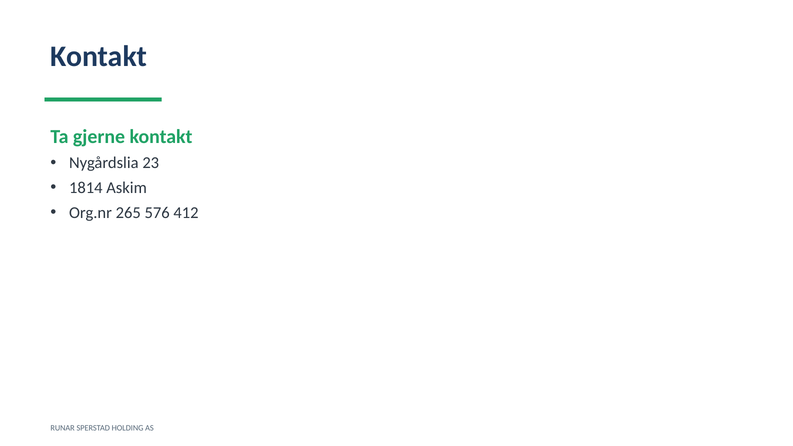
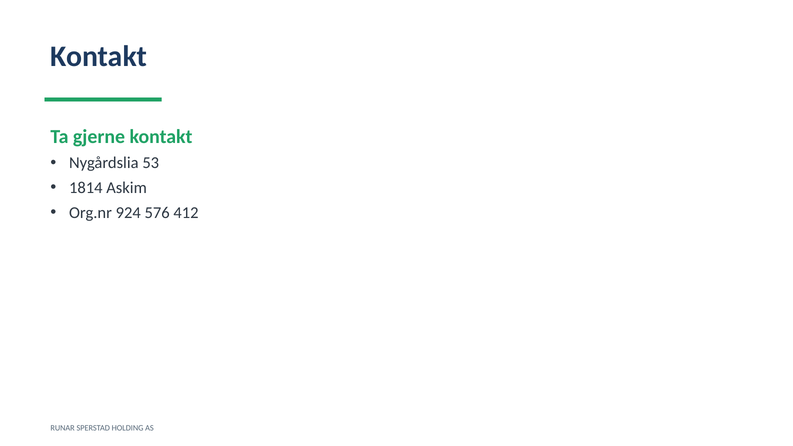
23: 23 -> 53 (151, 163)
265: 265 -> 924 (128, 213)
